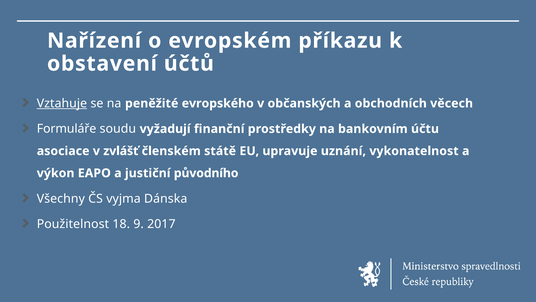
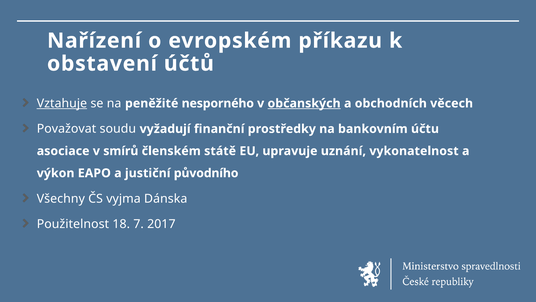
evropského: evropského -> nesporného (218, 103)
občanských underline: none -> present (304, 103)
Formuláře: Formuláře -> Považovat (66, 129)
zvlášť: zvlášť -> smírů (121, 151)
9: 9 -> 7 (139, 224)
